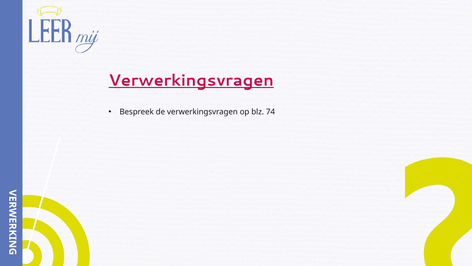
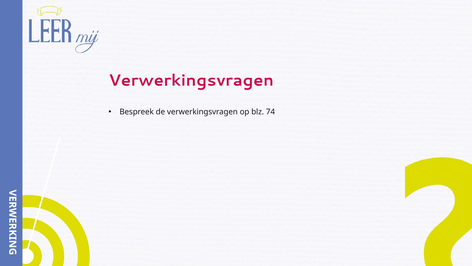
Verwerkingsvragen underline: present -> none (191, 80)
